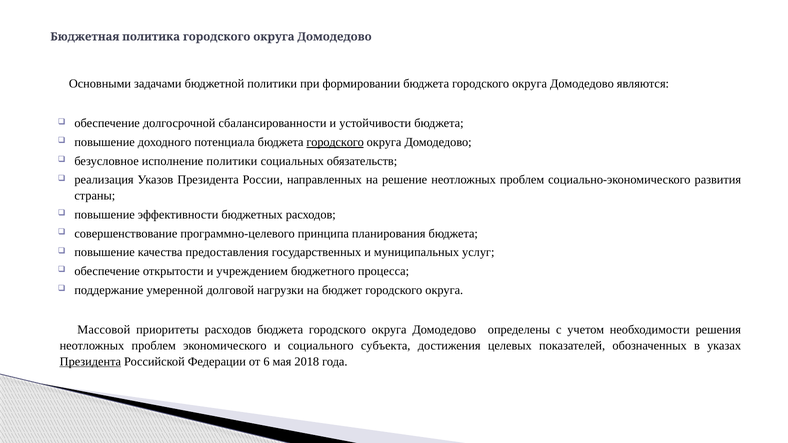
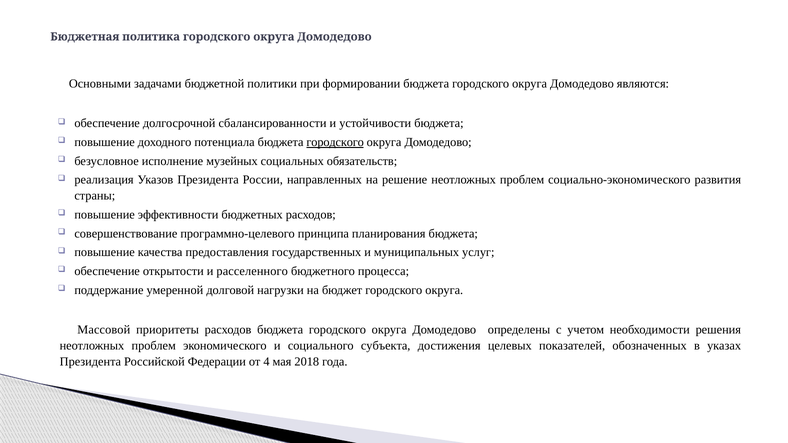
исполнение политики: политики -> музейных (232, 161)
учреждением: учреждением -> расселенного (252, 271)
Президента underline: present -> none (90, 362)
6: 6 -> 4 (266, 362)
